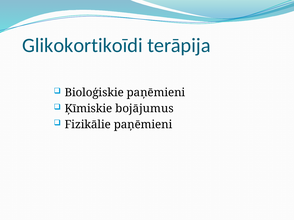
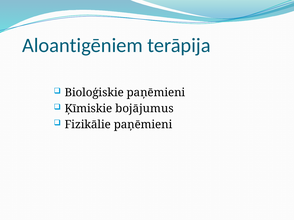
Glikokortikoīdi: Glikokortikoīdi -> Aloantigēniem (82, 46)
